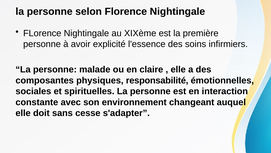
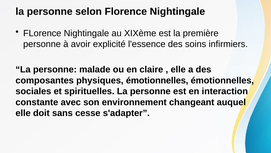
physiques responsabilité: responsabilité -> émotionnelles (157, 80)
